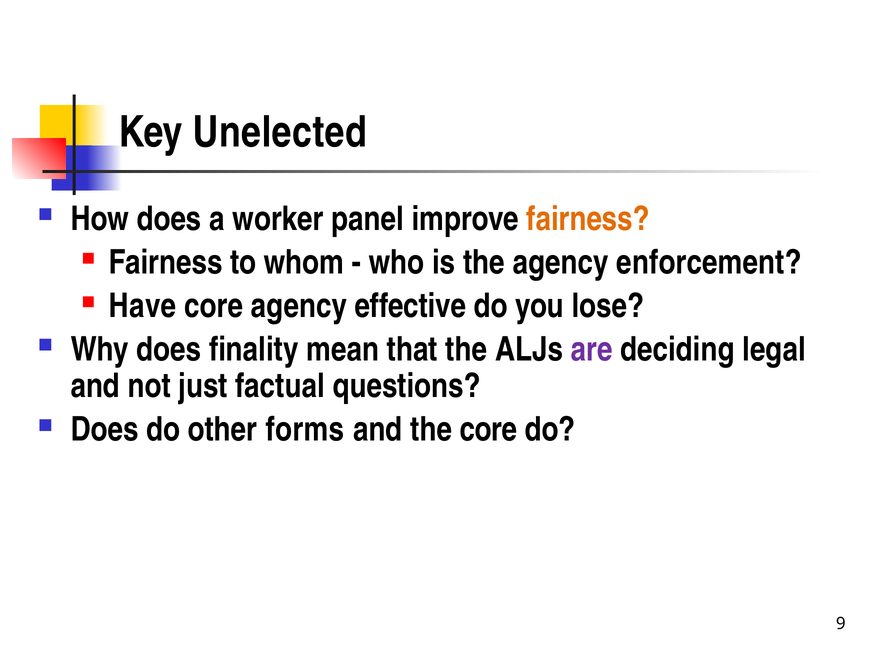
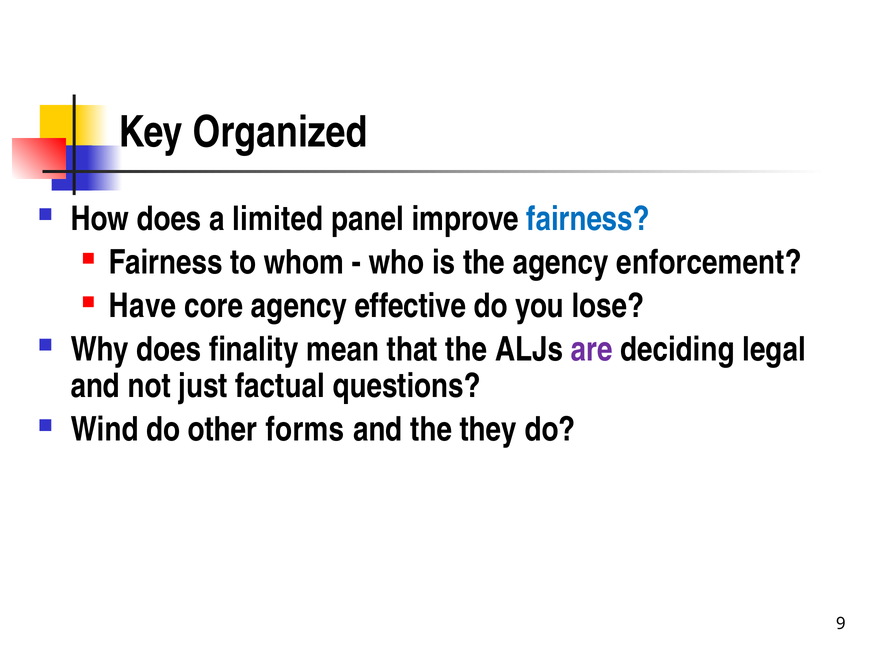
Unelected: Unelected -> Organized (280, 132)
worker: worker -> limited (278, 219)
fairness colour: orange -> blue (588, 219)
Does: Does -> Wind (105, 430)
the core: core -> they (488, 430)
